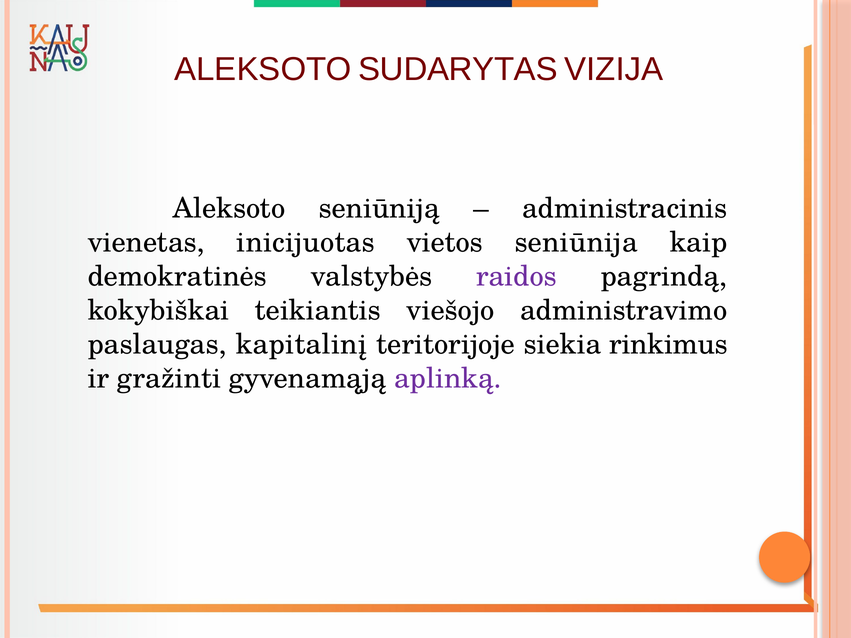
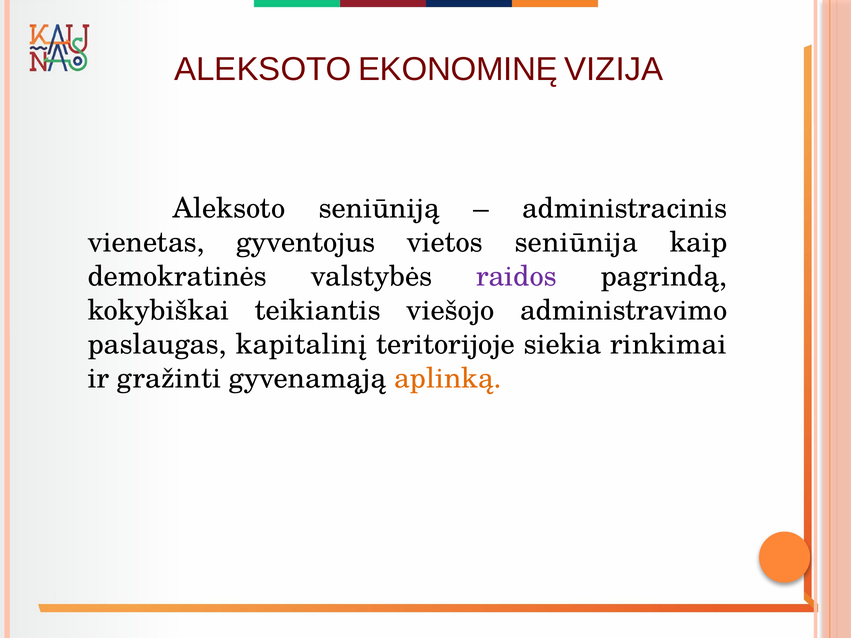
SUDARYTAS: SUDARYTAS -> EKONOMINĘ (458, 70)
inicijuotas: inicijuotas -> gyventojus (306, 242)
rinkimus: rinkimus -> rinkimai (668, 344)
aplinką colour: purple -> orange (448, 379)
